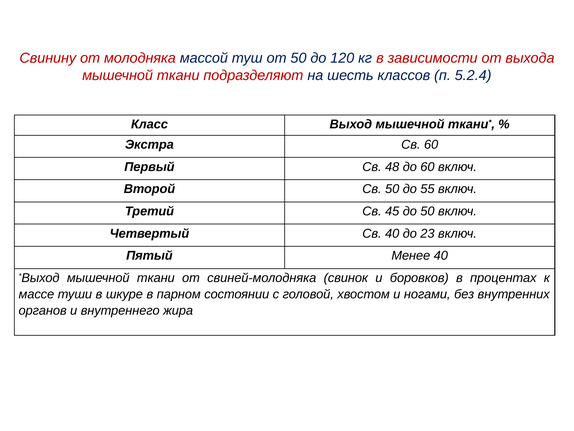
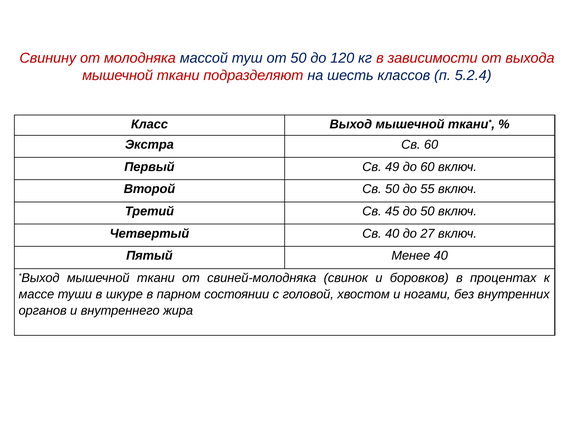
48: 48 -> 49 (392, 167)
23: 23 -> 27 (427, 233)
